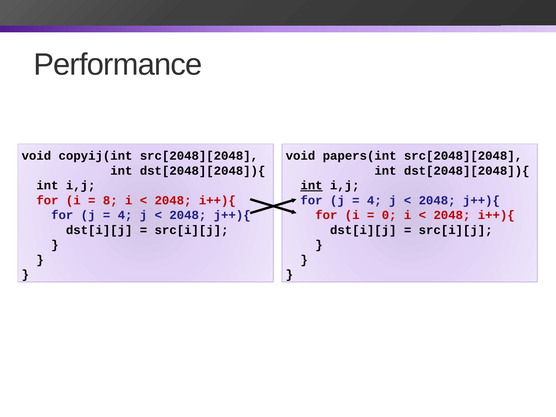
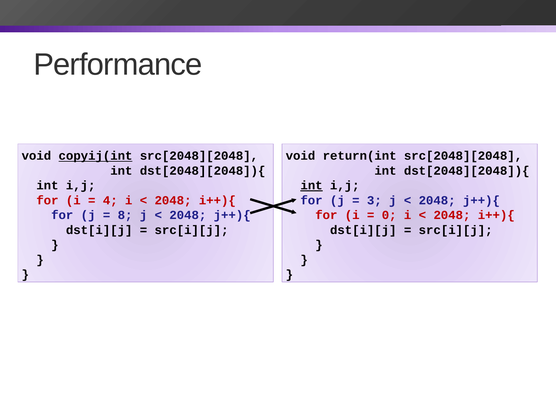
copyij(int underline: none -> present (96, 156)
papers(int: papers(int -> return(int (360, 156)
8: 8 -> 4 (110, 200)
4: 4 -> 3 (374, 200)
4: 4 -> 8 (125, 215)
